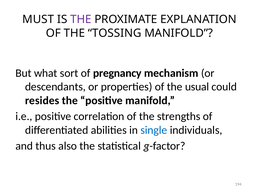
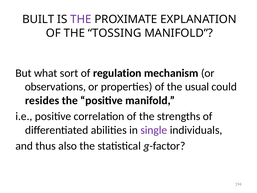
MUST: MUST -> BUILT (38, 19)
pregnancy: pregnancy -> regulation (117, 73)
descendants: descendants -> observations (55, 87)
single colour: blue -> purple (154, 130)
